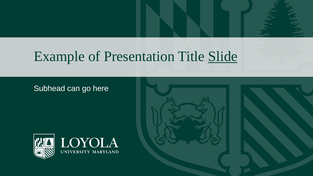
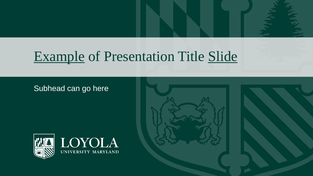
Example underline: none -> present (59, 57)
